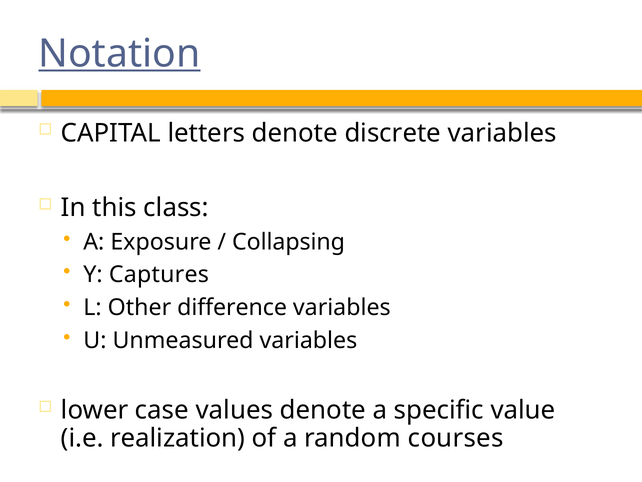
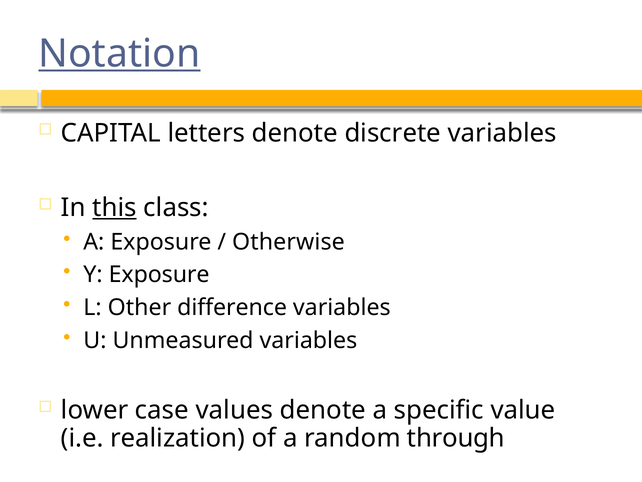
this underline: none -> present (115, 207)
Collapsing: Collapsing -> Otherwise (288, 242)
Y Captures: Captures -> Exposure (159, 274)
courses: courses -> through (456, 438)
